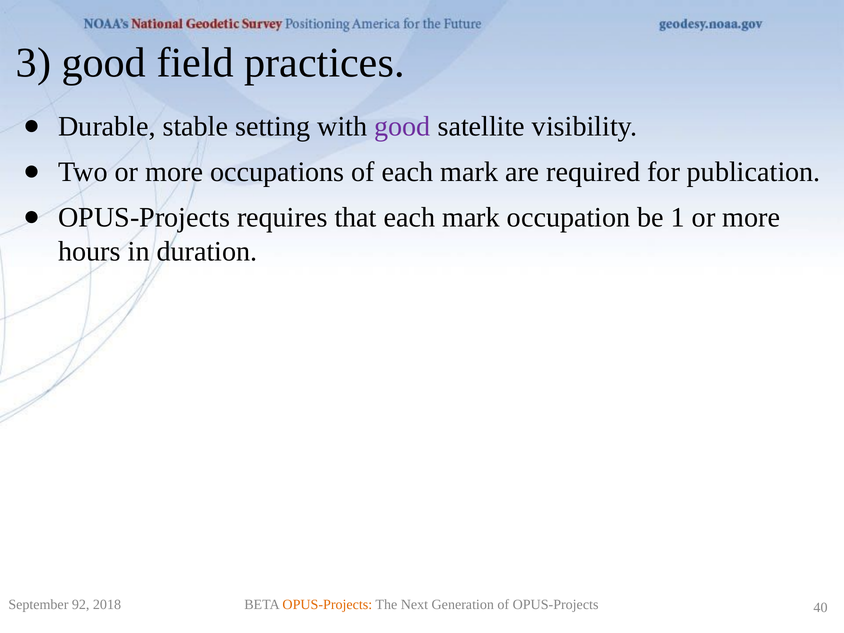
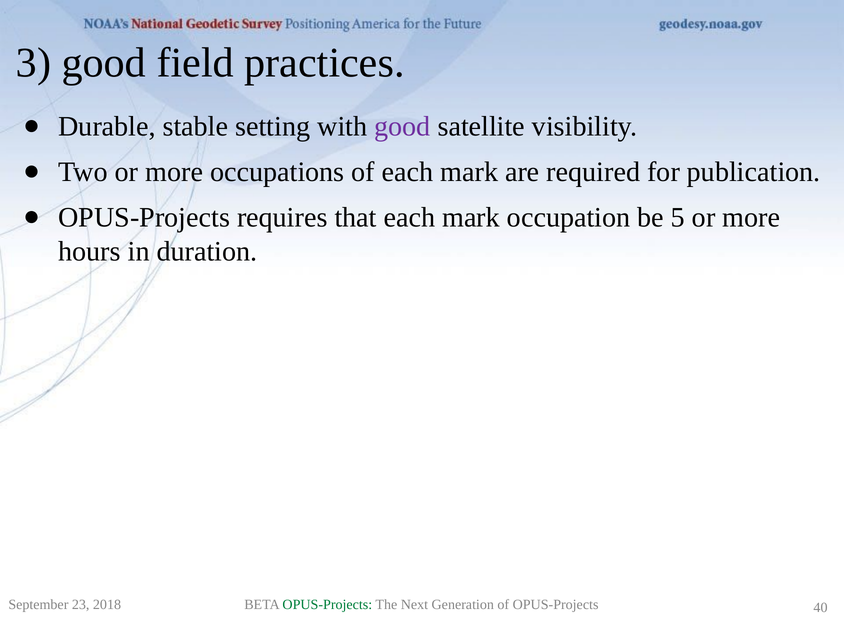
1: 1 -> 5 (678, 218)
92: 92 -> 23 (81, 605)
OPUS-Projects colour: orange -> green (327, 605)
